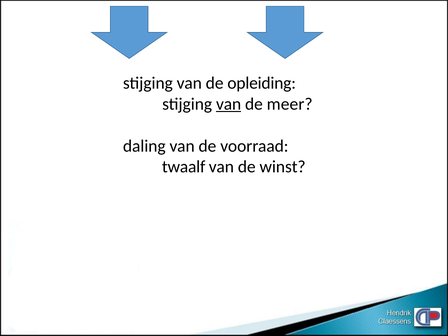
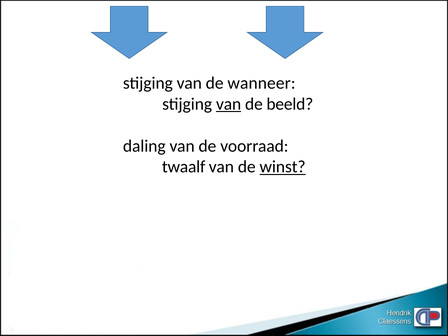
opleiding: opleiding -> wanneer (261, 83)
meer: meer -> beeld (290, 104)
winst underline: none -> present (283, 167)
